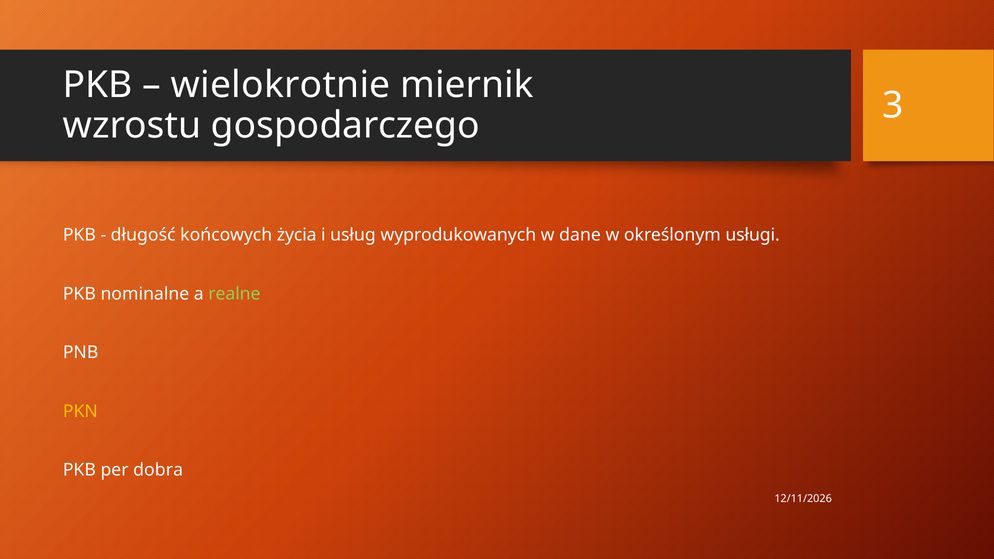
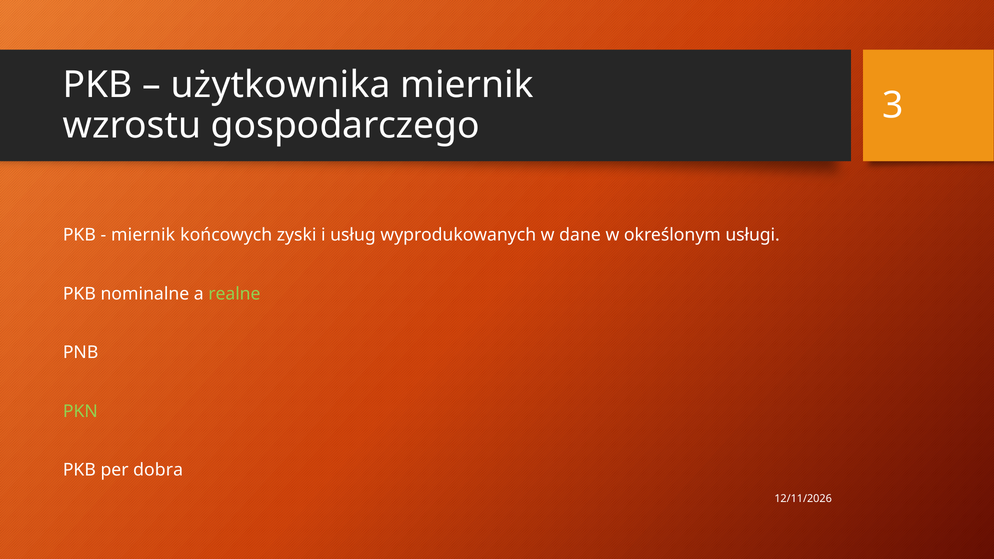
wielokrotnie: wielokrotnie -> użytkownika (281, 85)
długość: długość -> miernik (143, 235)
życia: życia -> zyski (297, 235)
PKN colour: yellow -> light green (80, 411)
